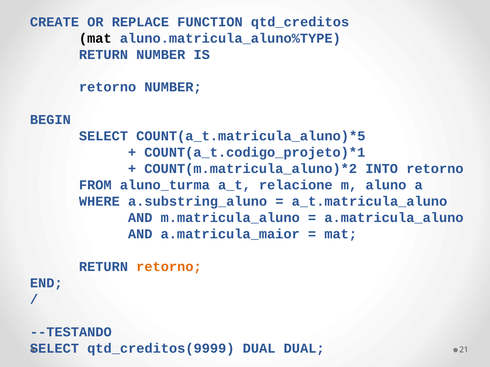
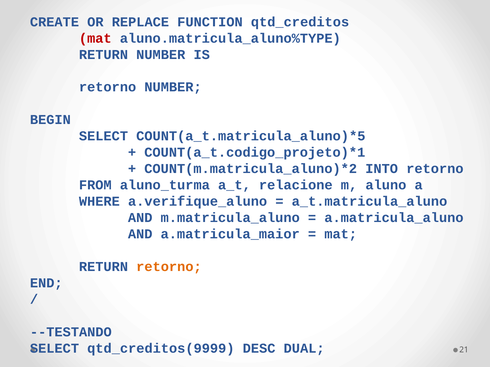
mat colour: black -> red (95, 38)
a.substring_aluno: a.substring_aluno -> a.verifique_aluno (198, 202)
qtd_creditos(9999 DUAL: DUAL -> DESC (259, 349)
